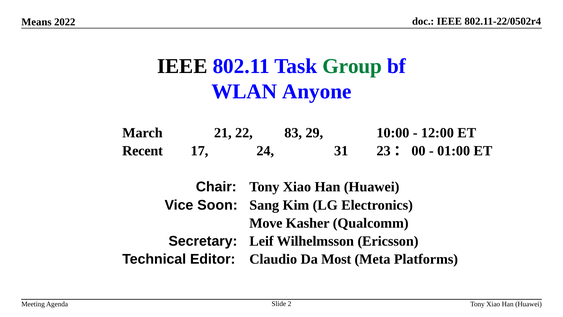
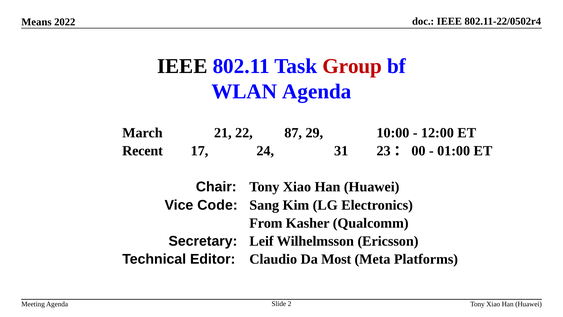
Group colour: green -> red (352, 66)
WLAN Anyone: Anyone -> Agenda (317, 92)
83: 83 -> 87 (293, 133)
Soon: Soon -> Code (217, 205)
Move: Move -> From (266, 223)
